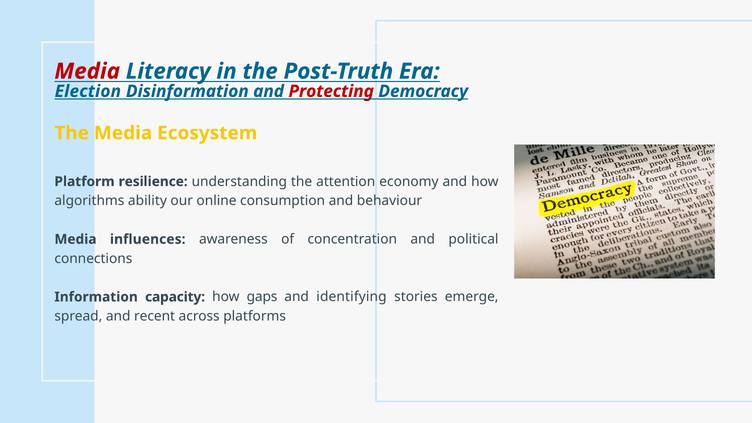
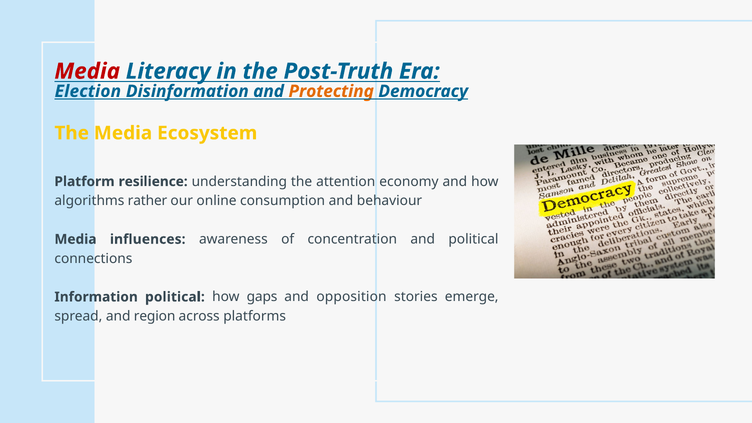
Protecting colour: red -> orange (331, 91)
ability: ability -> rather (148, 201)
Information capacity: capacity -> political (175, 297)
identifying: identifying -> opposition (352, 297)
recent: recent -> region (155, 316)
